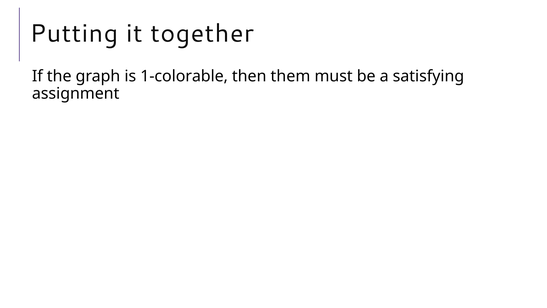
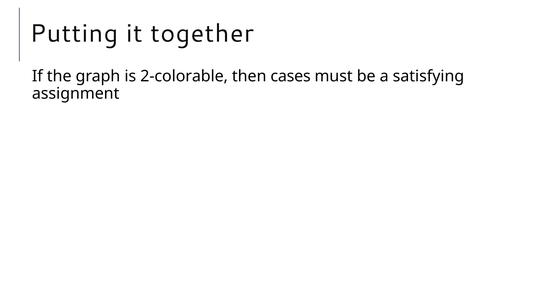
1-colorable: 1-colorable -> 2-colorable (184, 76)
them: them -> cases (291, 76)
